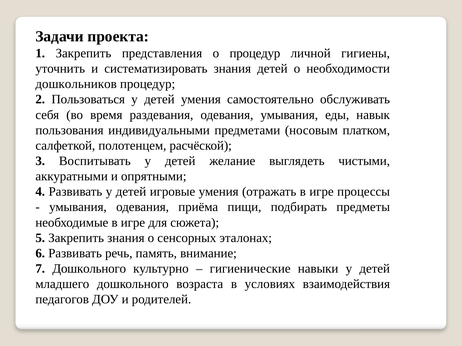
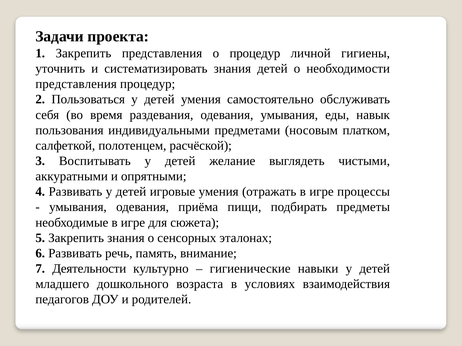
дошкольников: дошкольников -> представления (76, 84)
7 Дошкольного: Дошкольного -> Деятельности (89, 269)
